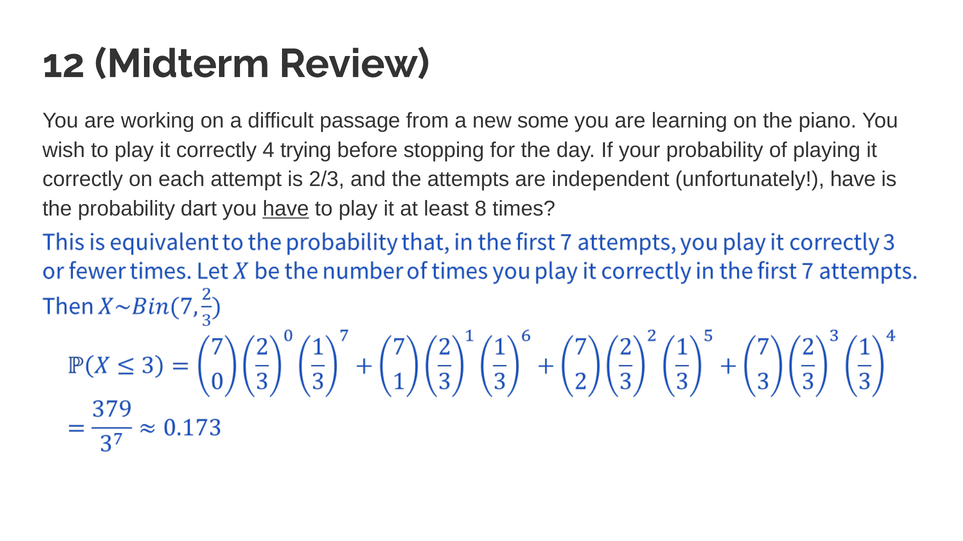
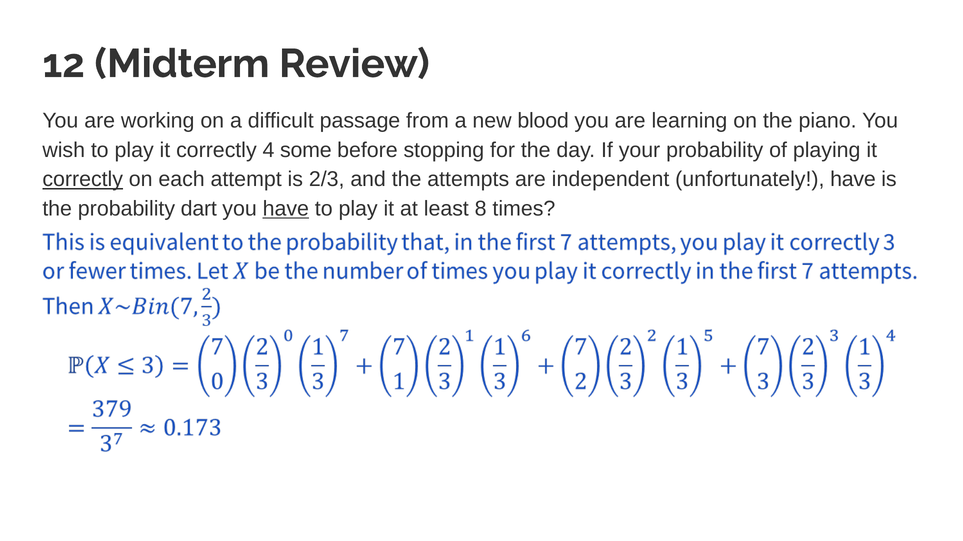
some: some -> blood (543, 121)
trying: trying -> some (306, 150)
correctly underline: none -> present (83, 180)
